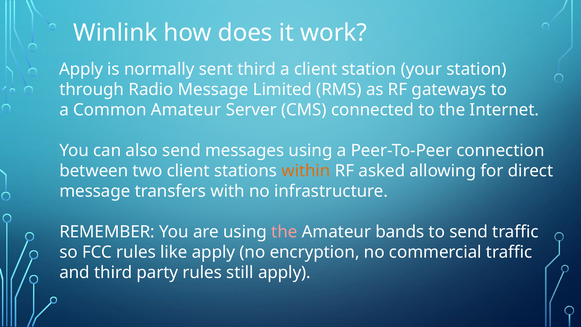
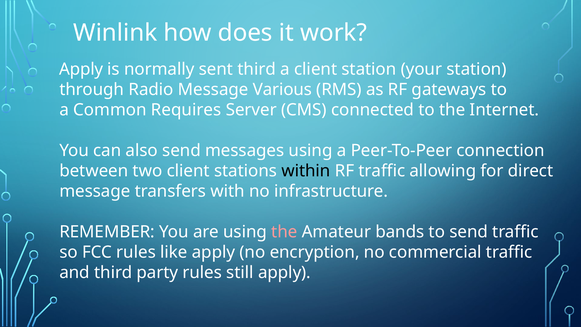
Limited: Limited -> Various (282, 89)
Common Amateur: Amateur -> Requires (186, 110)
within colour: orange -> black (306, 171)
RF asked: asked -> traffic (382, 171)
